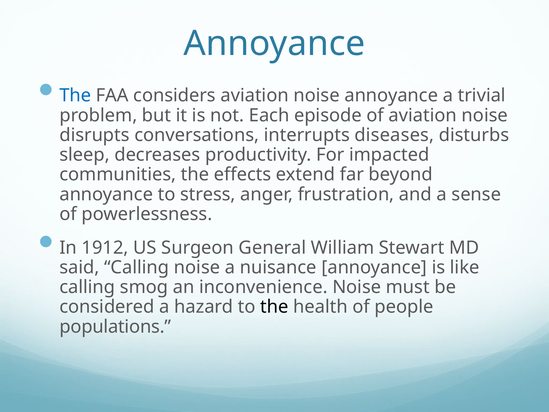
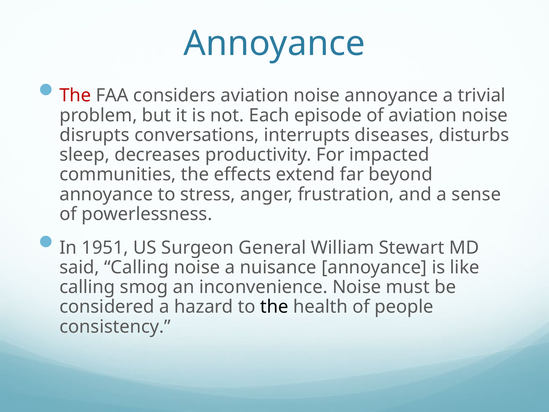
The colour: blue -> red (75, 95)
1912: 1912 -> 1951 (105, 247)
populations: populations -> consistency (115, 327)
